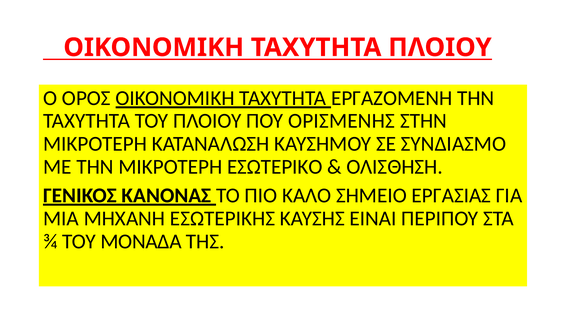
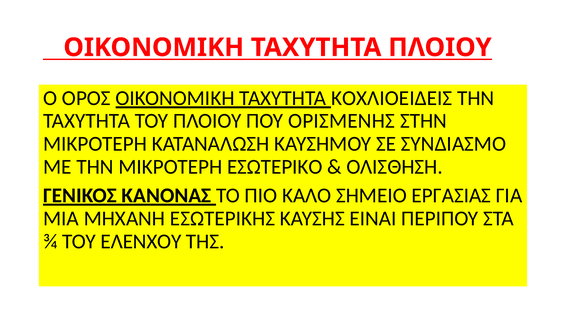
ΕΡΓΑΖΟΜΕΝΗ: ΕΡΓΑΖΟΜΕΝΗ -> ΚΟΧΛΙΟΕΙΔΕΙΣ (392, 98)
ΜΟΝΑΔΑ: ΜΟΝΑΔΑ -> ΕΛΕΝΧΟΥ (141, 242)
